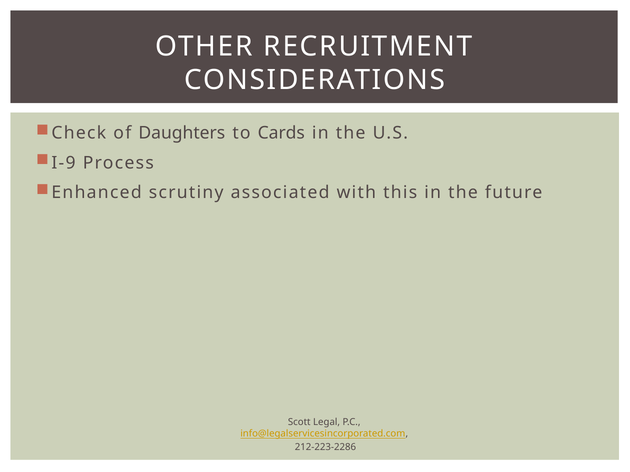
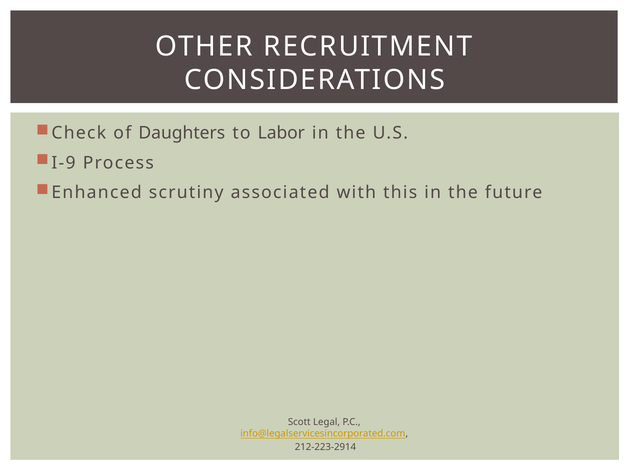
Cards: Cards -> Labor (281, 133)
212-223-2286: 212-223-2286 -> 212-223-2914 (325, 447)
